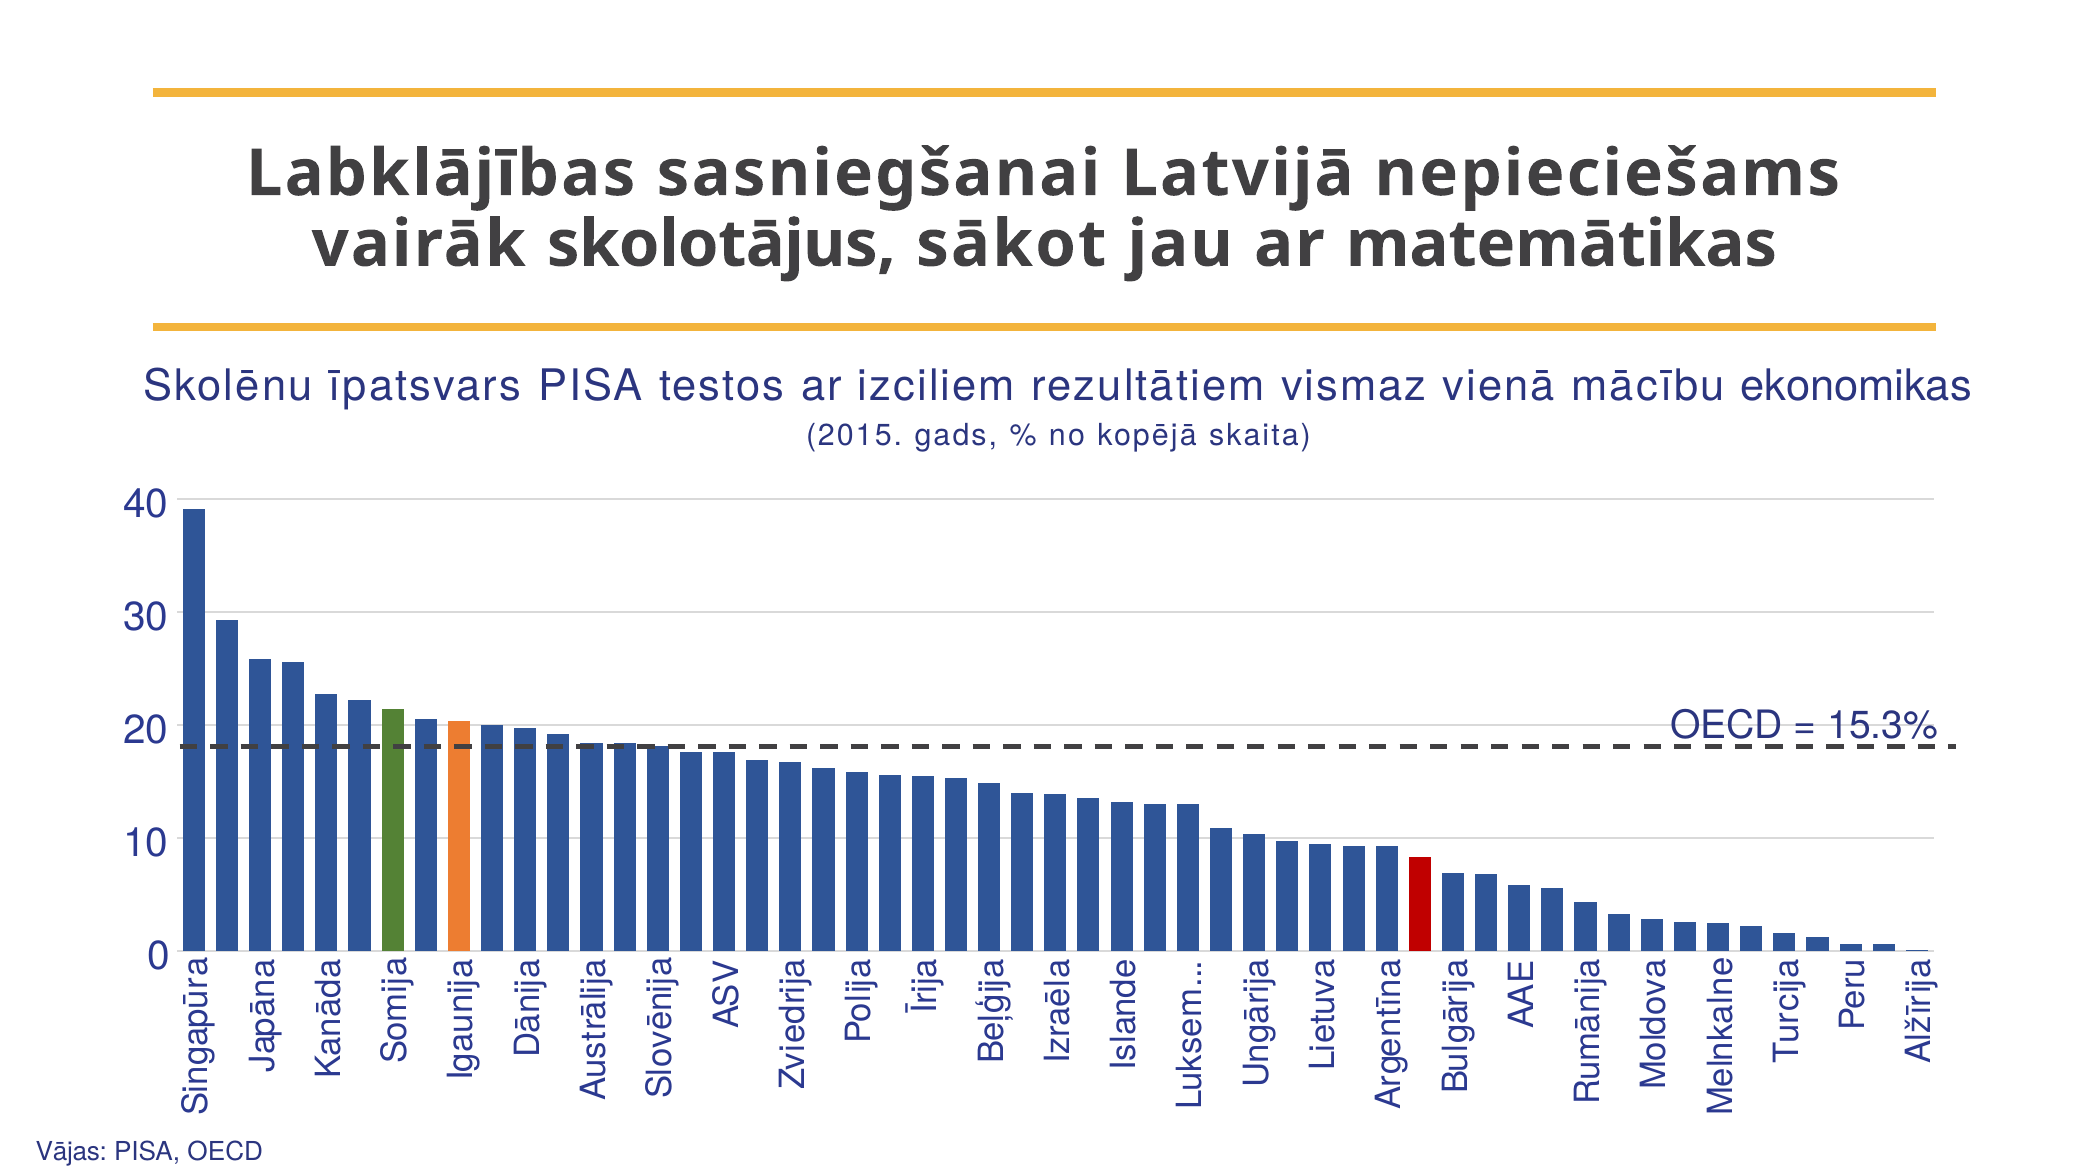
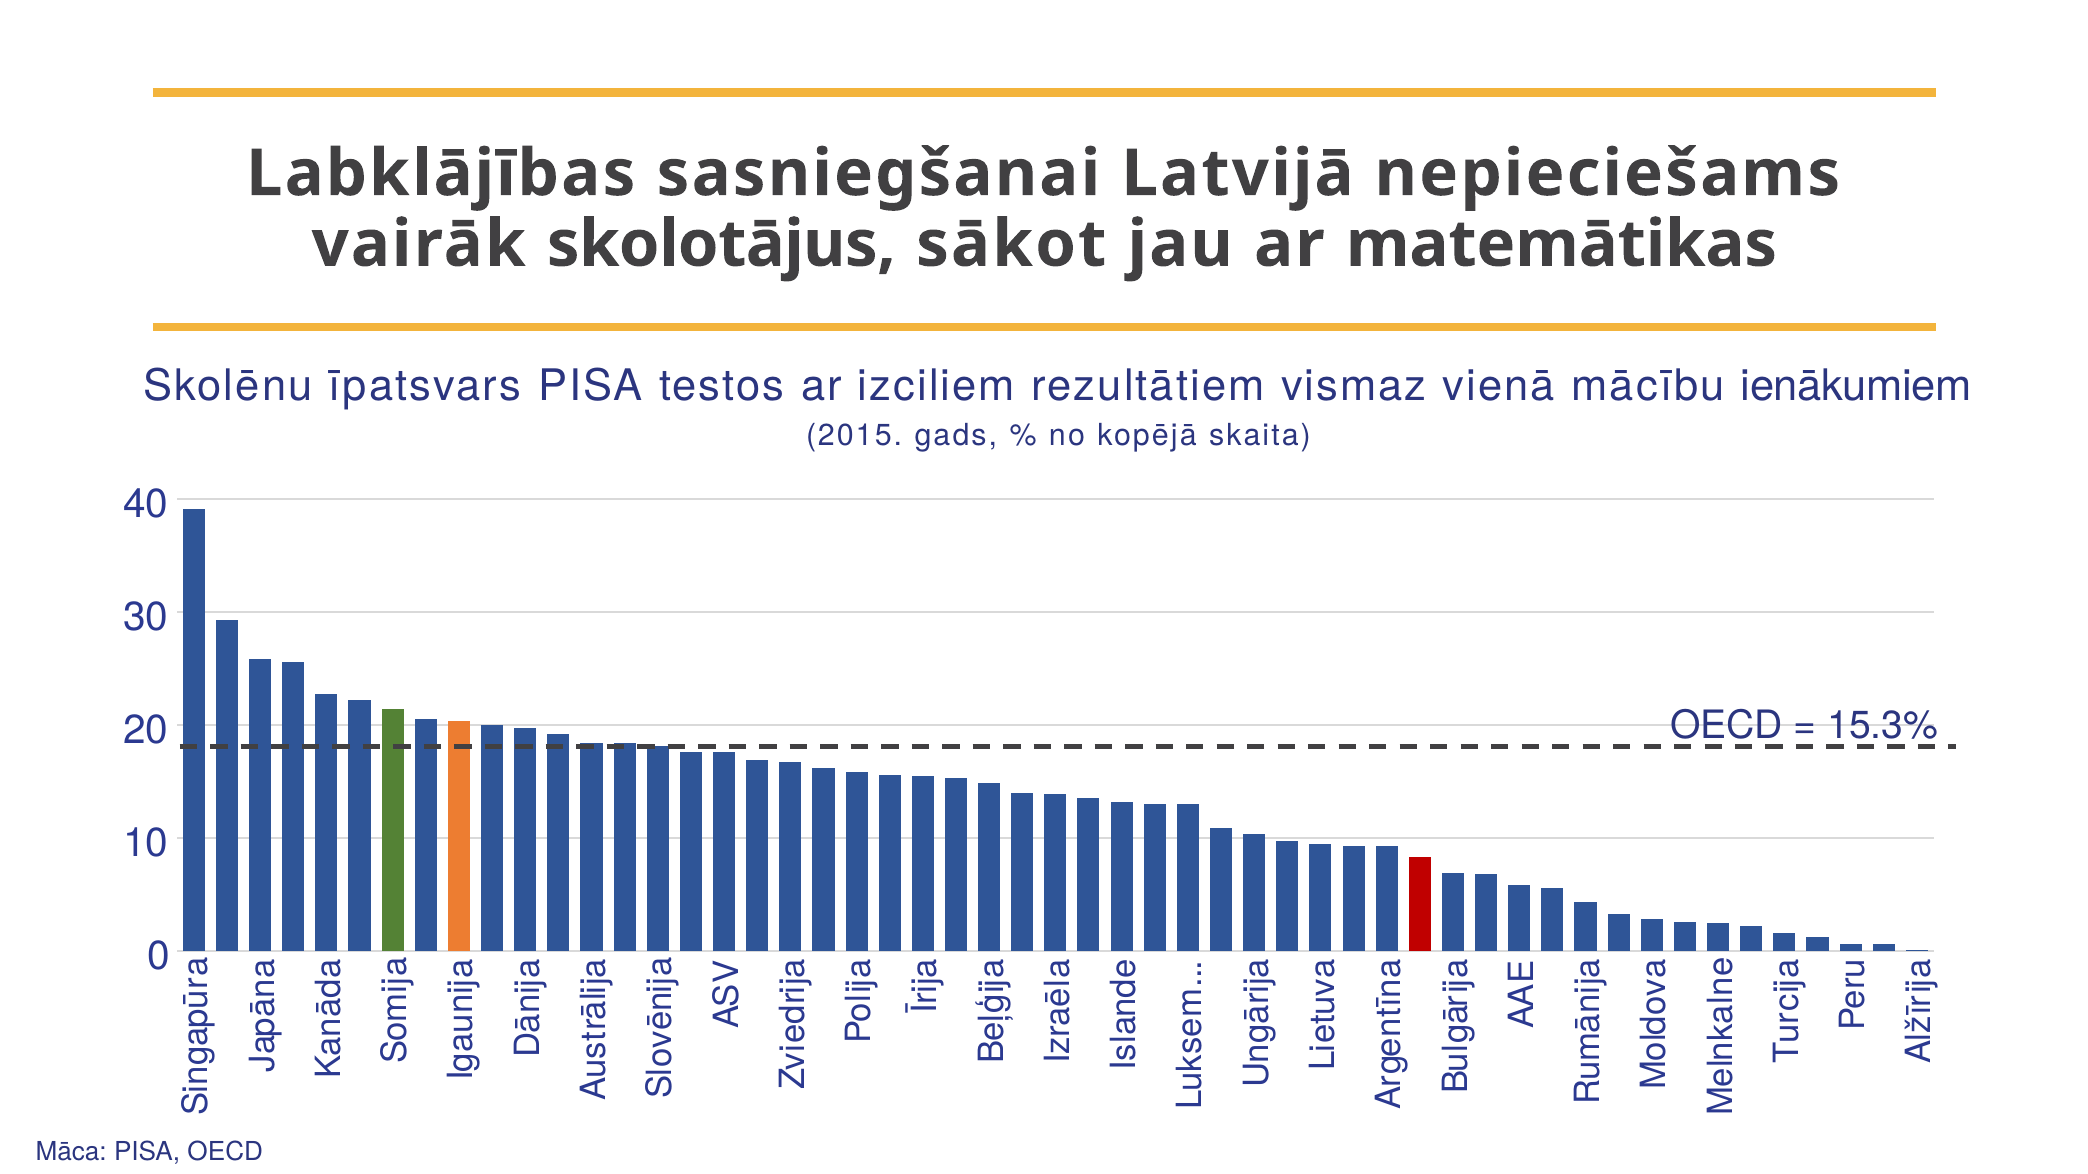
ekonomikas: ekonomikas -> ienākumiem (1856, 387)
Vājas: Vājas -> Māca (71, 1153)
